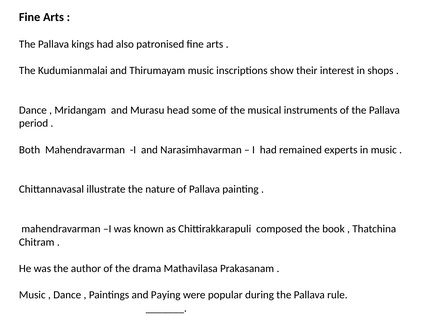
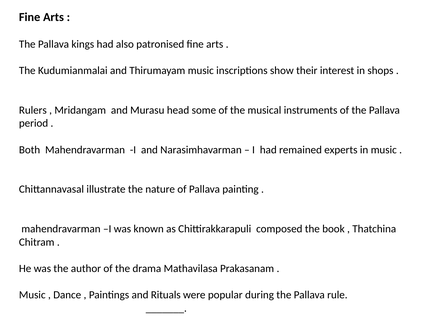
Dance: Dance -> Rulers (33, 110)
Paying: Paying -> Rituals (166, 295)
